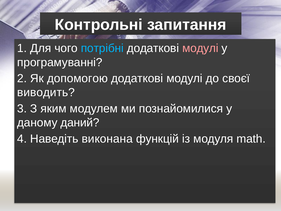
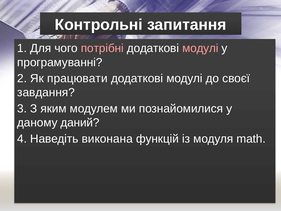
потрібні colour: light blue -> pink (102, 48)
допомогою: допомогою -> працювати (77, 78)
виводить: виводить -> завдання (46, 92)
